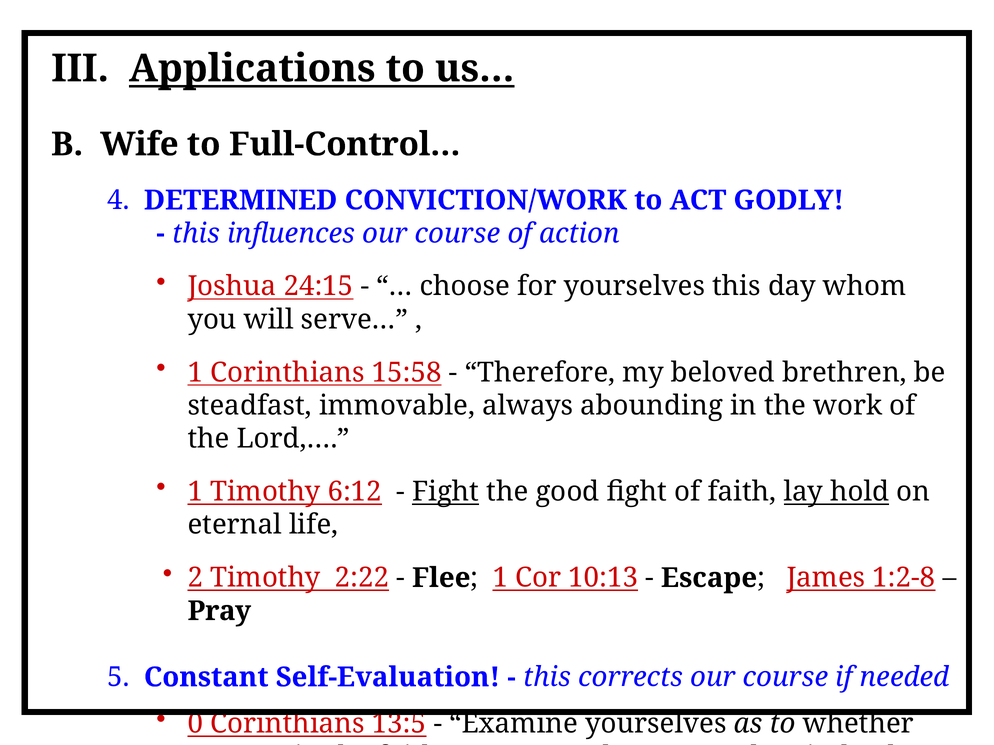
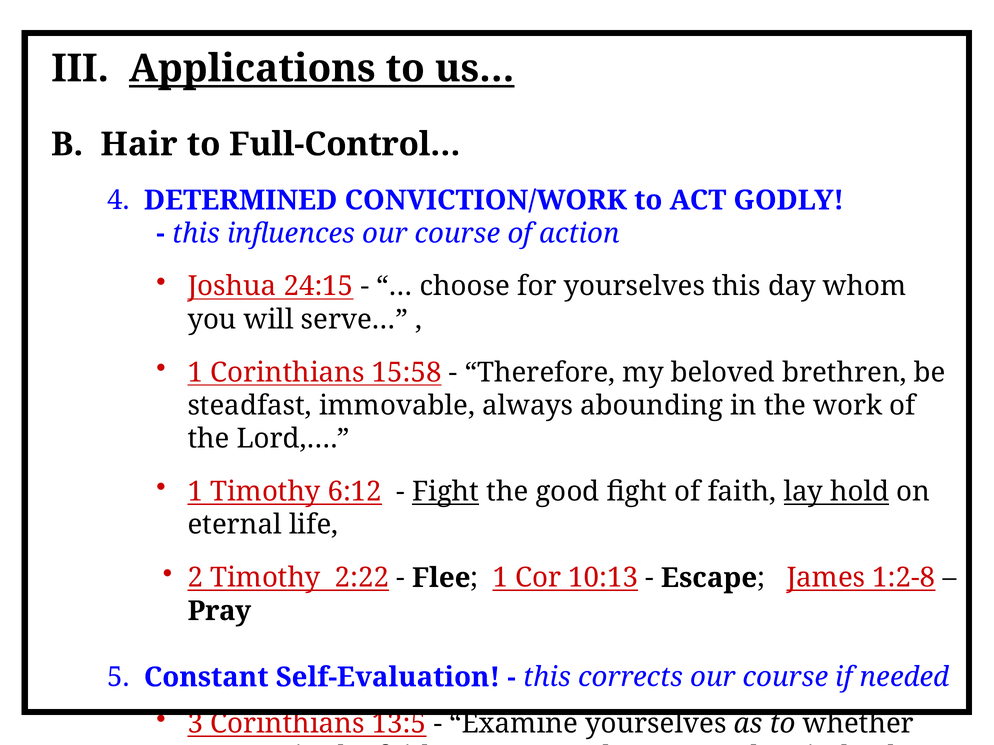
Wife: Wife -> Hair (139, 144)
0: 0 -> 3 (195, 724)
